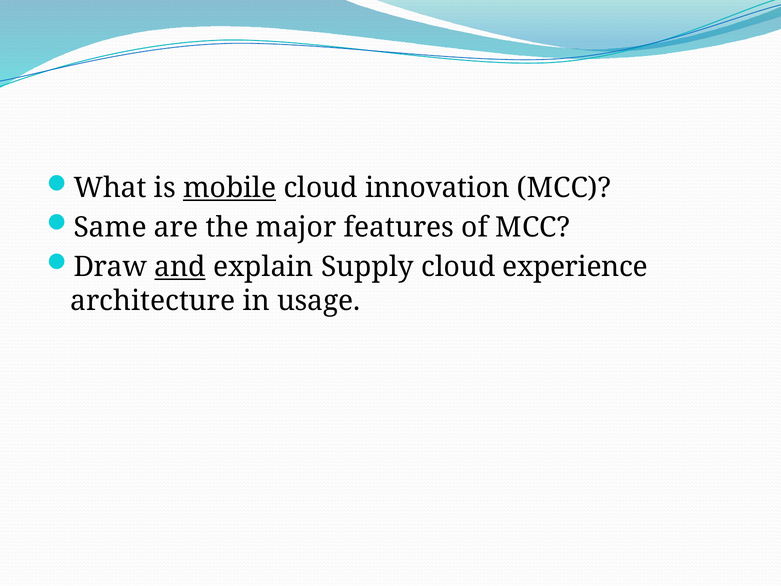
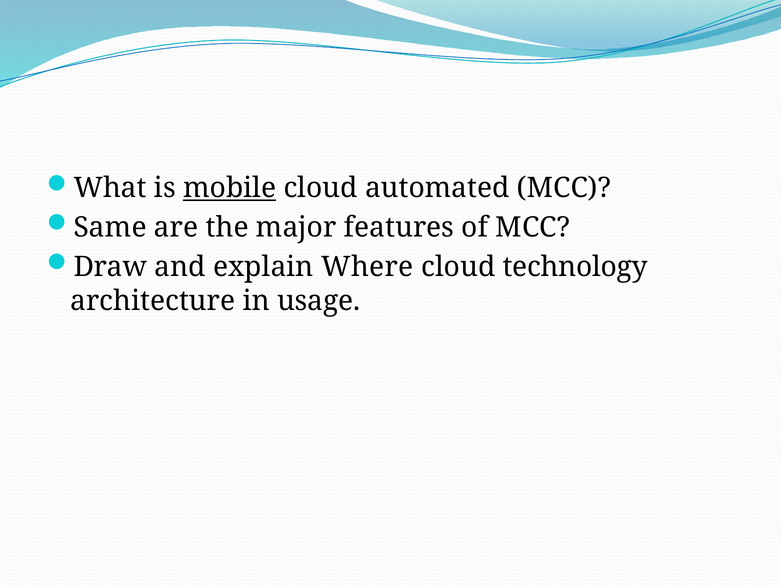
innovation: innovation -> automated (437, 188)
and underline: present -> none (180, 267)
Supply: Supply -> Where (367, 267)
experience: experience -> technology (575, 267)
